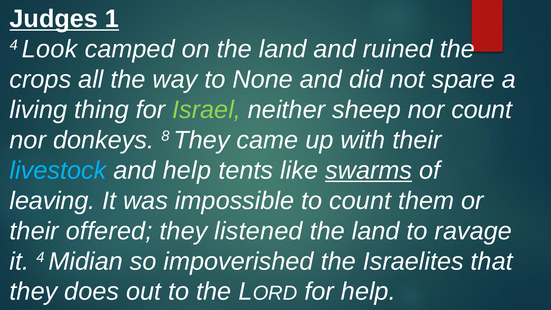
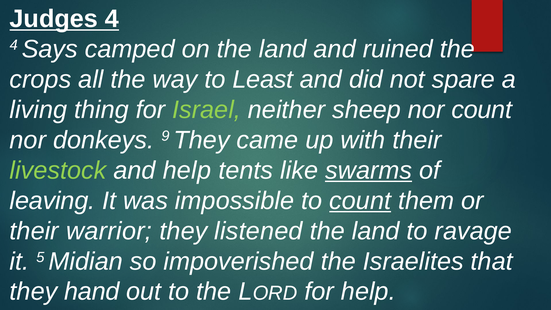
Judges 1: 1 -> 4 (112, 19)
Look: Look -> Says (50, 49)
None: None -> Least (263, 80)
8: 8 -> 9 (165, 136)
livestock colour: light blue -> light green (58, 170)
count underline: none -> present (360, 201)
offered: offered -> warrior (109, 231)
it 4: 4 -> 5 (40, 257)
does: does -> hand (92, 292)
